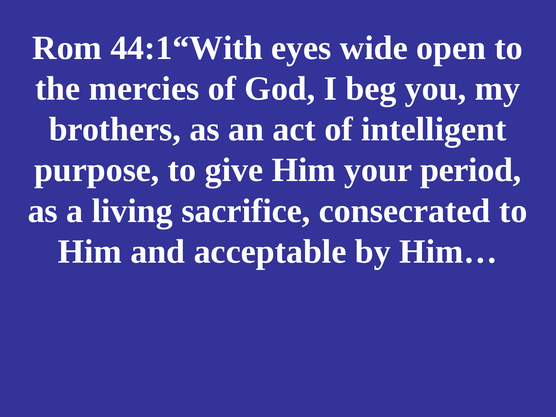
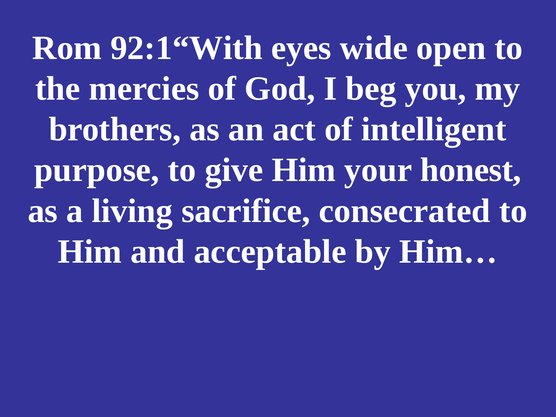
44:1“With: 44:1“With -> 92:1“With (187, 48)
period: period -> honest (471, 170)
